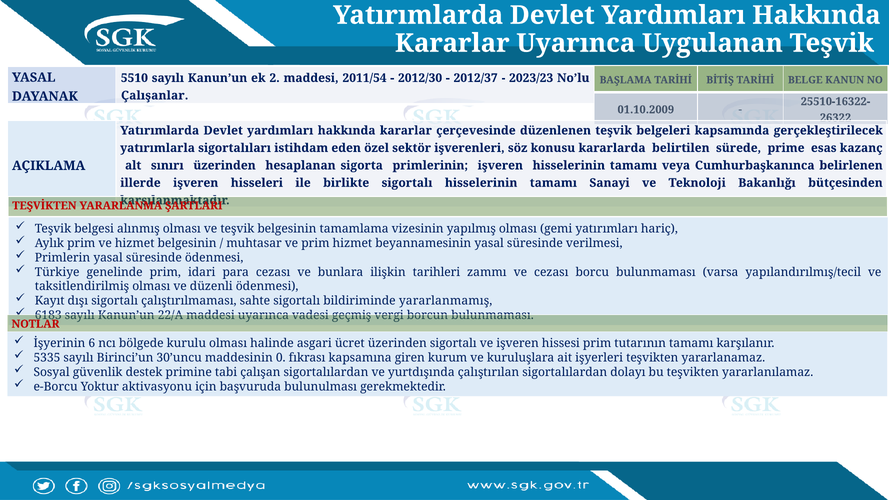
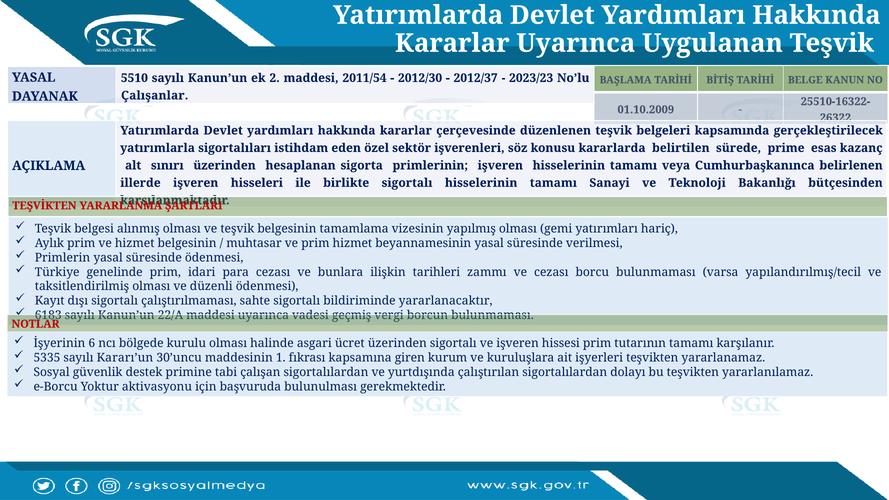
yararlanmamış: yararlanmamış -> yararlanacaktır (446, 301)
Birinci’un: Birinci’un -> Kararı’un (125, 358)
0: 0 -> 1 (281, 358)
